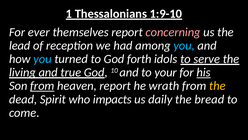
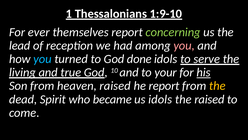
concerning colour: pink -> light green (173, 32)
you colour: light blue -> pink (184, 45)
forth: forth -> done (139, 59)
from underline: present -> none (42, 86)
heaven report: report -> raised (115, 86)
he wrath: wrath -> report (164, 86)
impacts: impacts -> became (112, 99)
us daily: daily -> idols (160, 99)
the bread: bread -> raised (209, 99)
